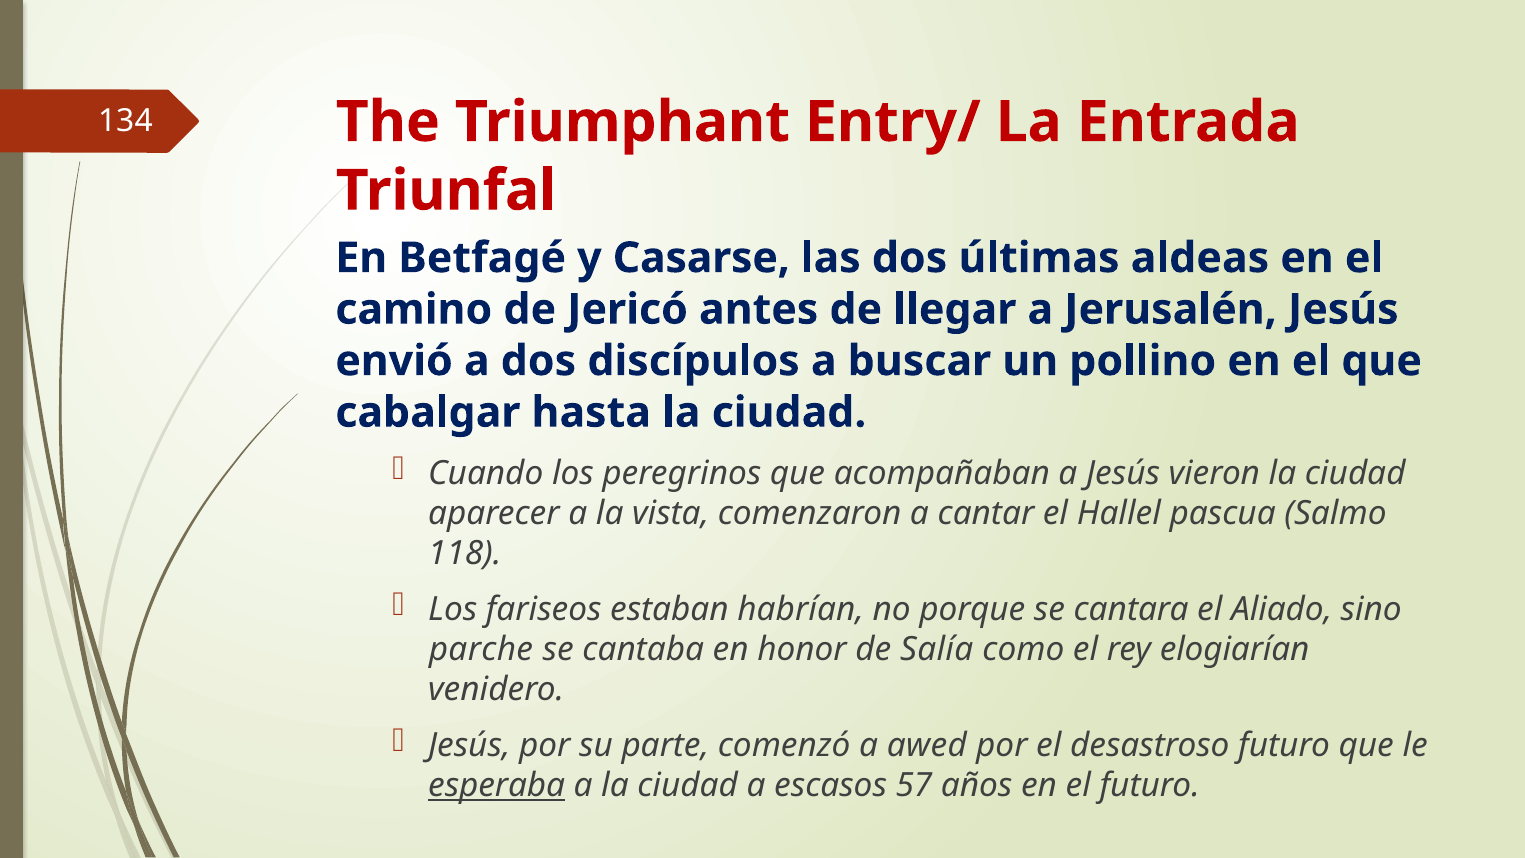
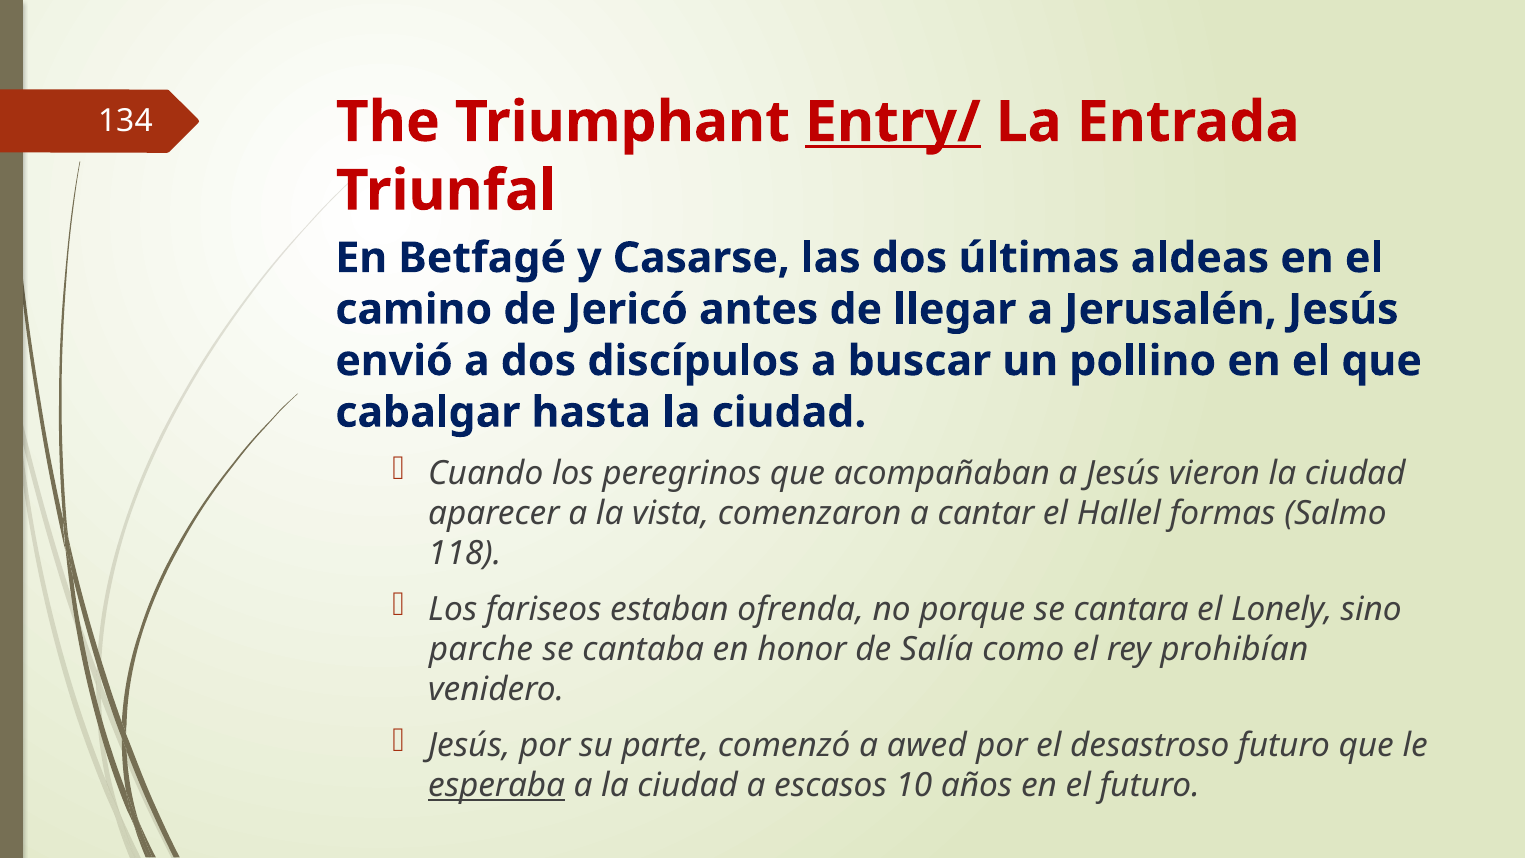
Entry/ underline: none -> present (893, 122)
pascua: pascua -> formas (1223, 514)
habrían: habrían -> ofrenda (801, 609)
Aliado: Aliado -> Lonely (1282, 609)
elogiarían: elogiarían -> prohibían (1234, 650)
57: 57 -> 10 (914, 786)
